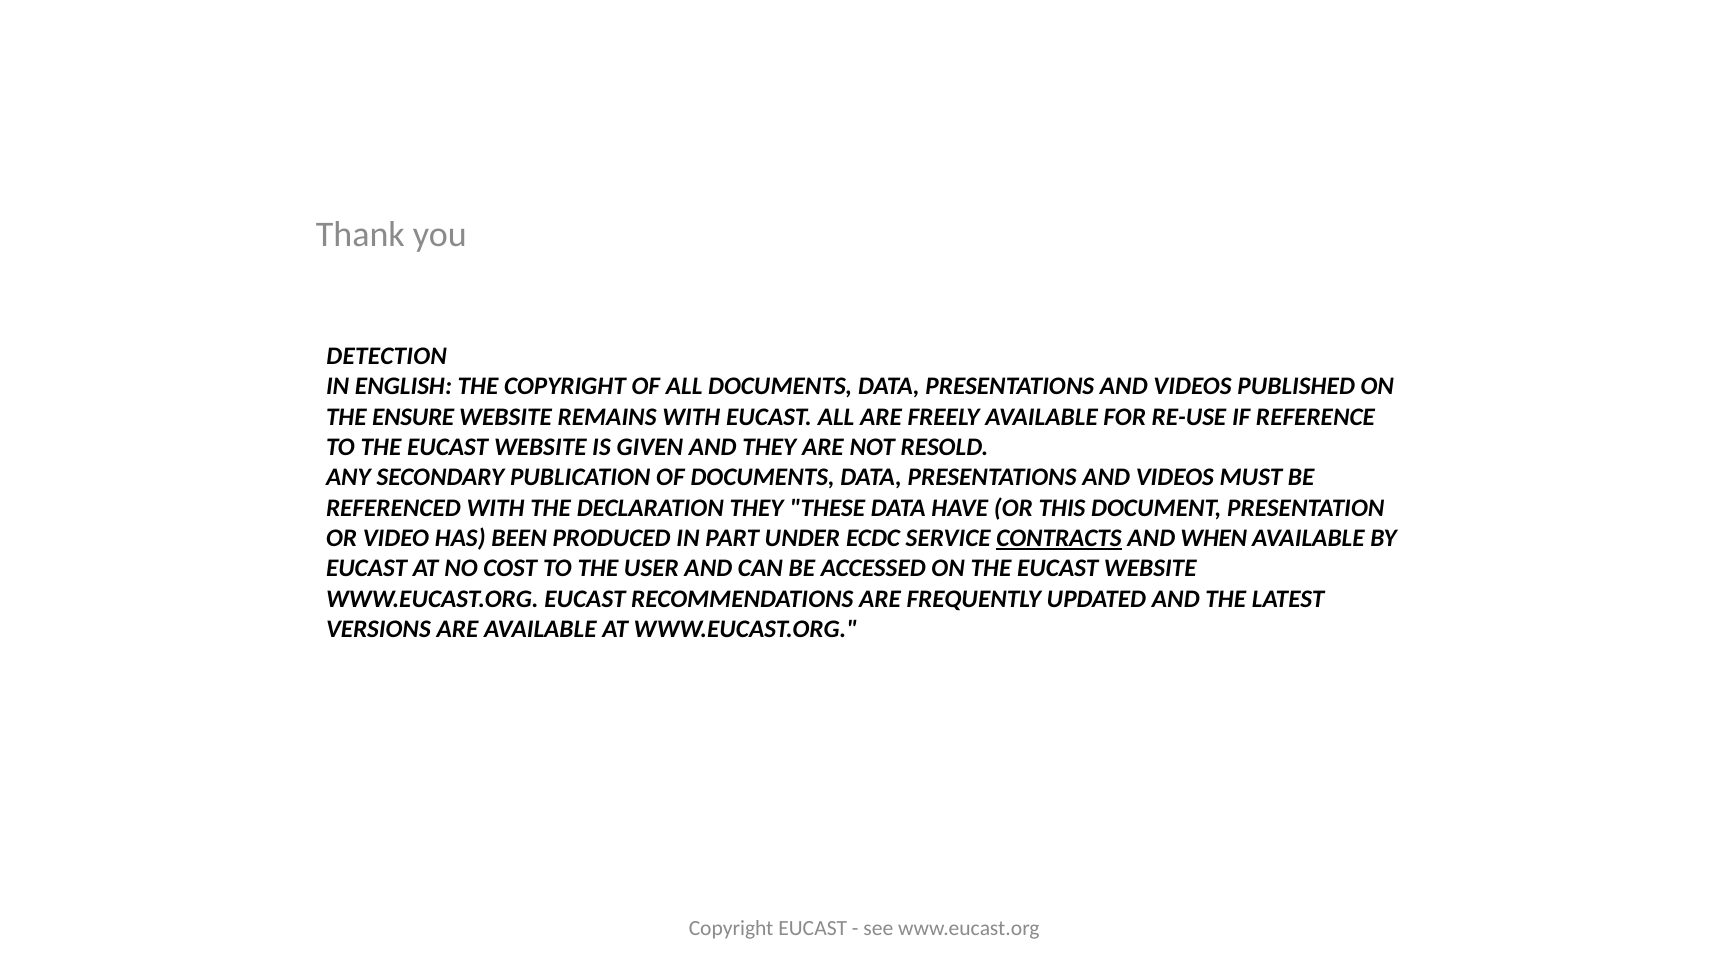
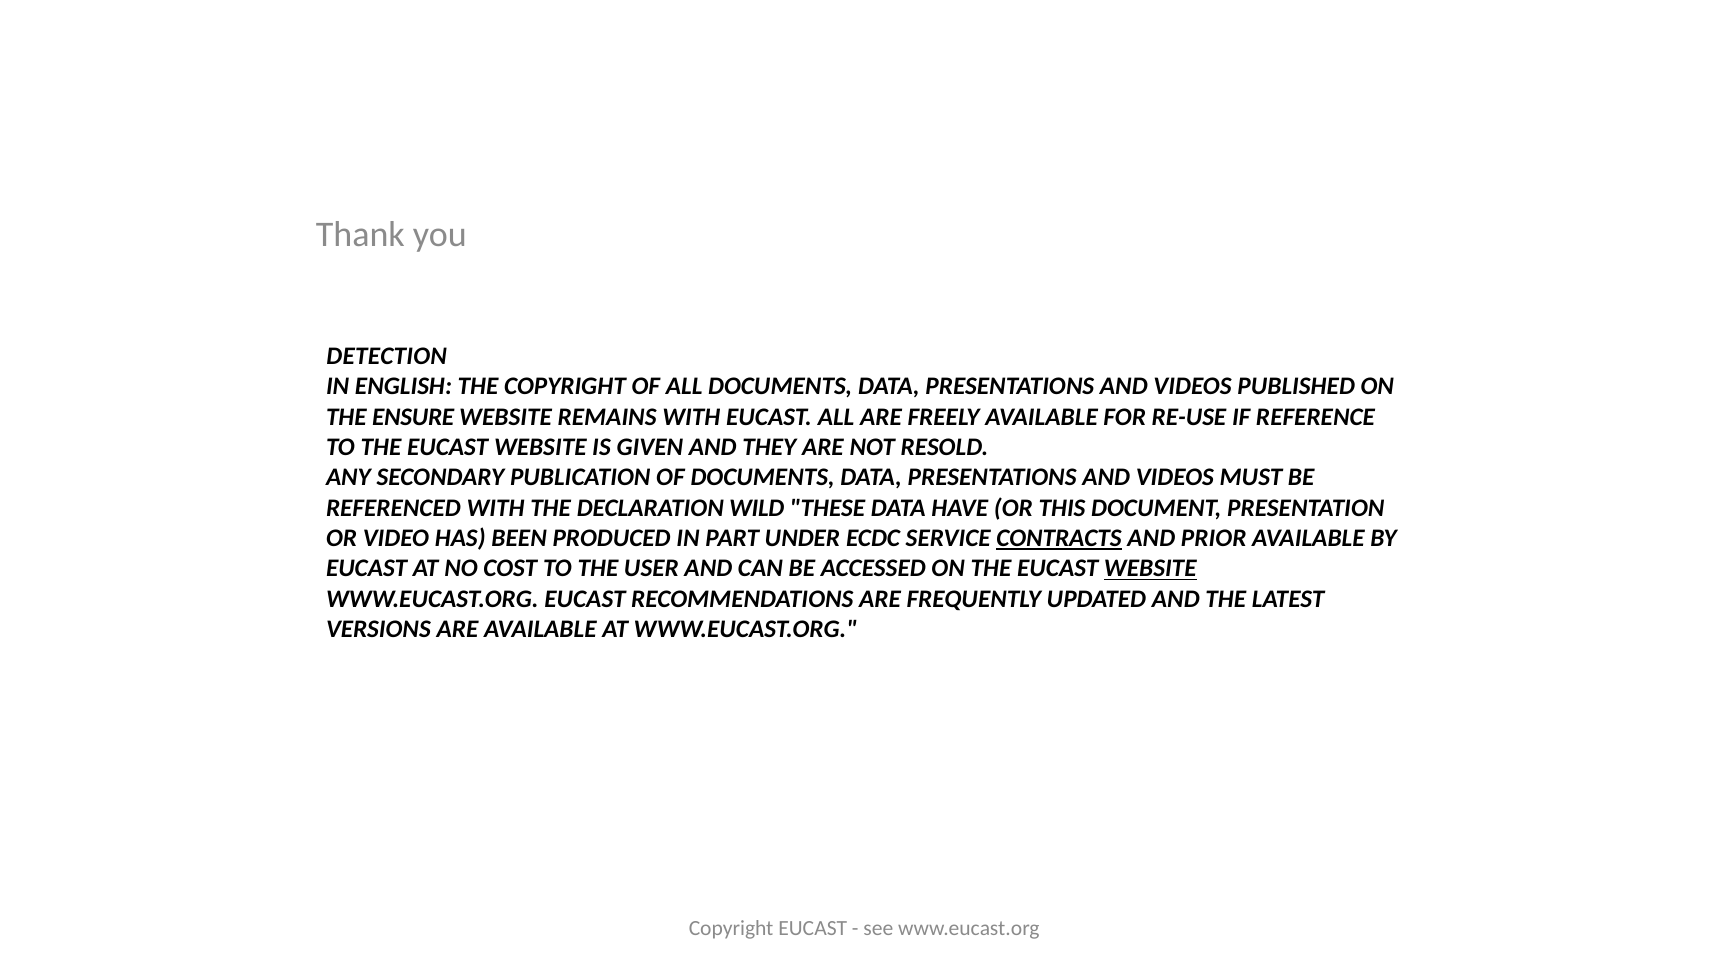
DECLARATION THEY: THEY -> WILD (757, 508)
WHEN: WHEN -> PRIOR (1214, 539)
WEBSITE underline: none -> present (1150, 569)
